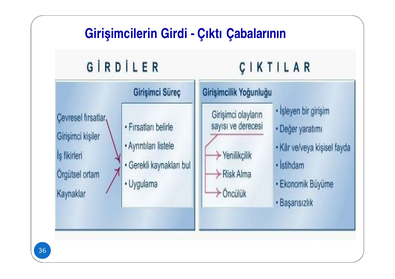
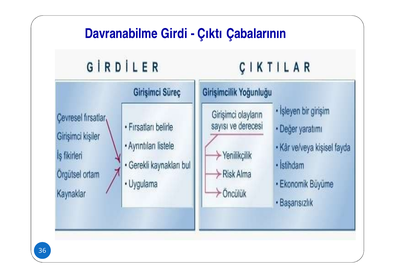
Girişimcilerin: Girişimcilerin -> Davranabilme (121, 34)
